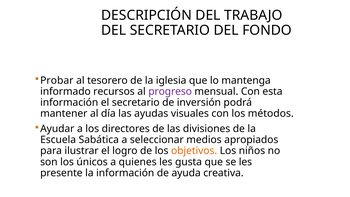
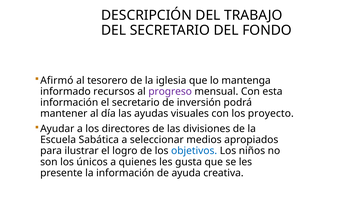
Probar: Probar -> Afirmó (57, 80)
métodos: métodos -> proyecto (271, 113)
objetivos colour: orange -> blue (194, 151)
